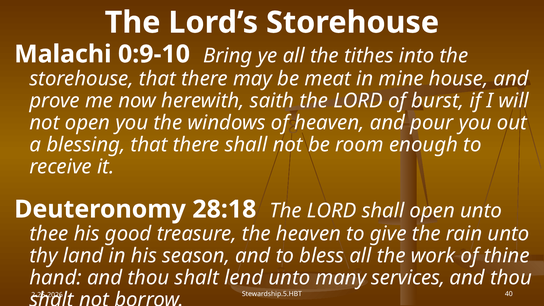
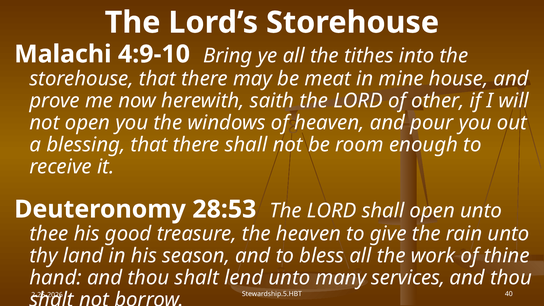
0:9-10: 0:9-10 -> 4:9-10 (154, 54)
burst: burst -> other (438, 101)
28:18: 28:18 -> 28:53 (224, 209)
